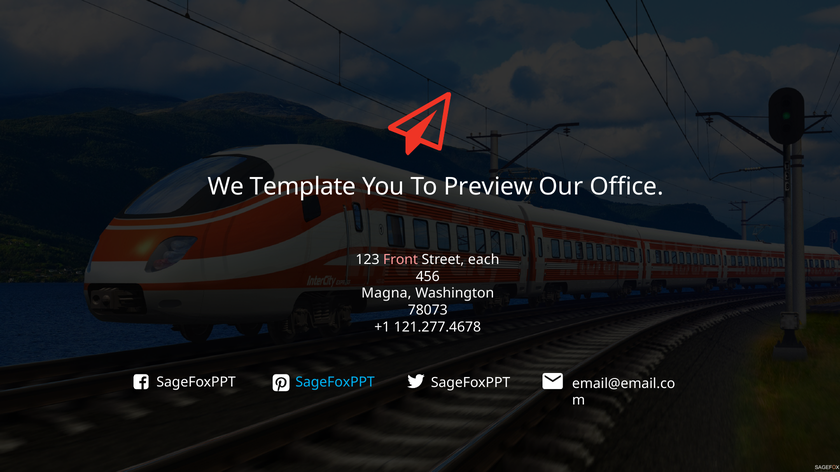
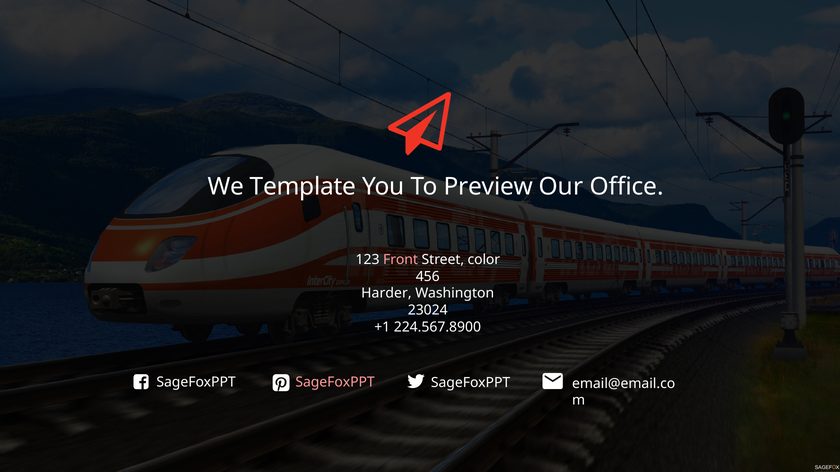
each: each -> color (484, 260)
Magna: Magna -> Harder (386, 294)
78073: 78073 -> 23024 (428, 310)
121.277.4678: 121.277.4678 -> 224.567.8900 (437, 327)
SageFoxPPT colour: light blue -> pink (335, 382)
